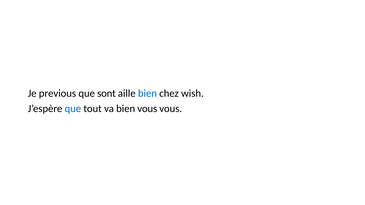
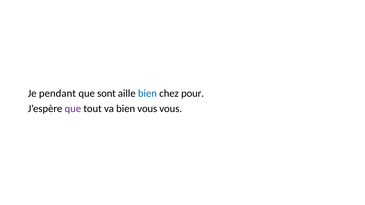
previous: previous -> pendant (57, 94)
wish: wish -> pour (193, 94)
que colour: blue -> purple (73, 109)
